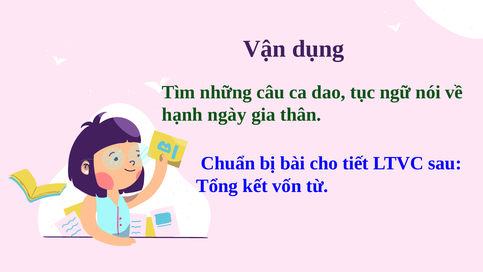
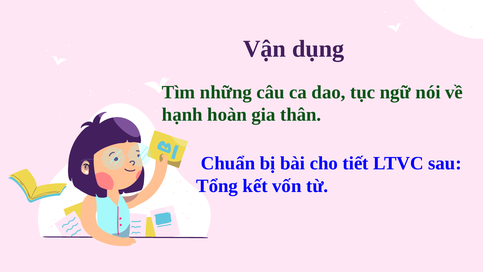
ngày: ngày -> hoàn (227, 115)
